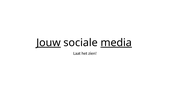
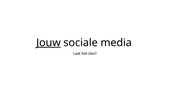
media underline: present -> none (116, 43)
